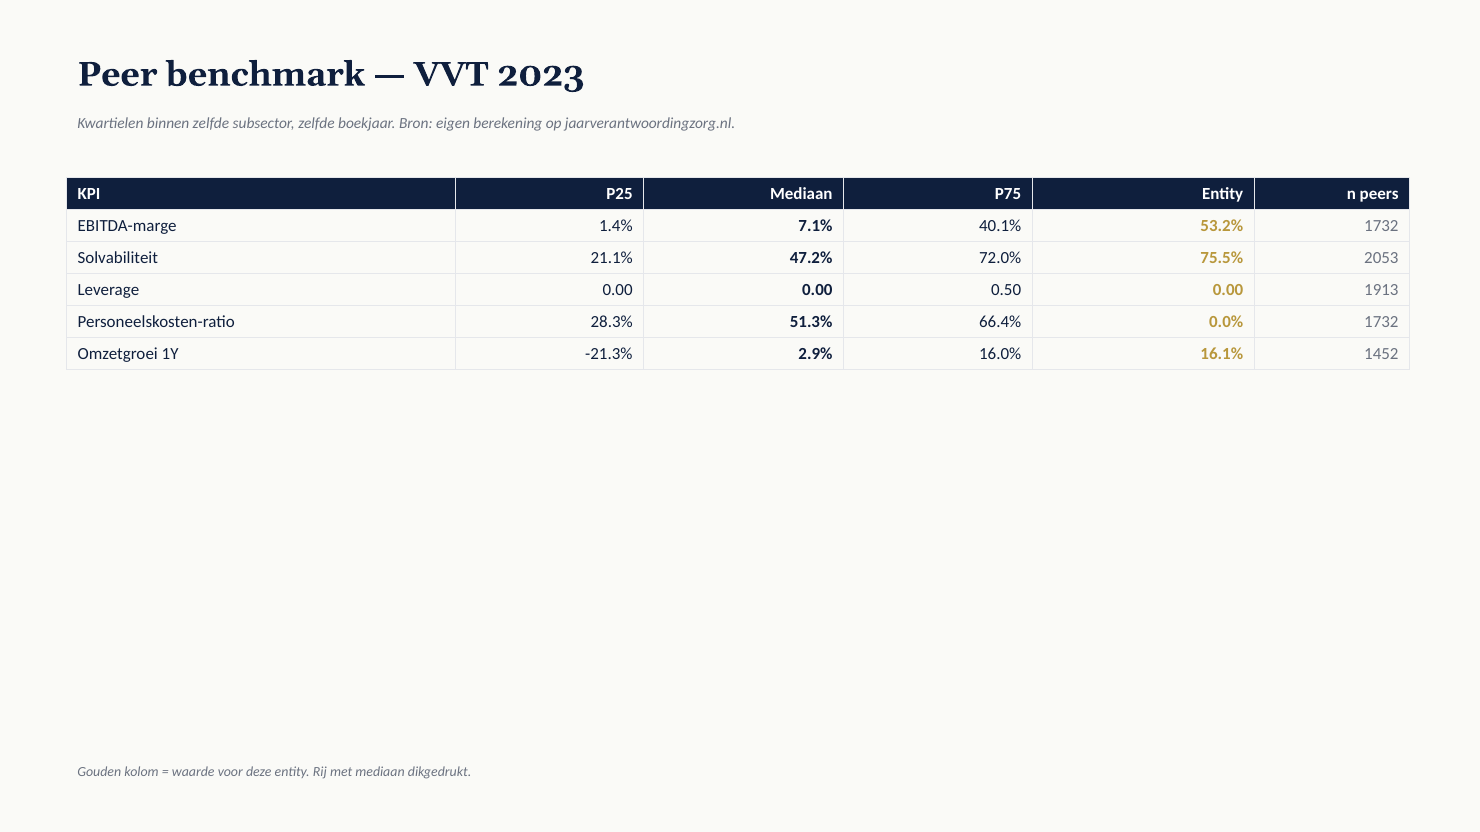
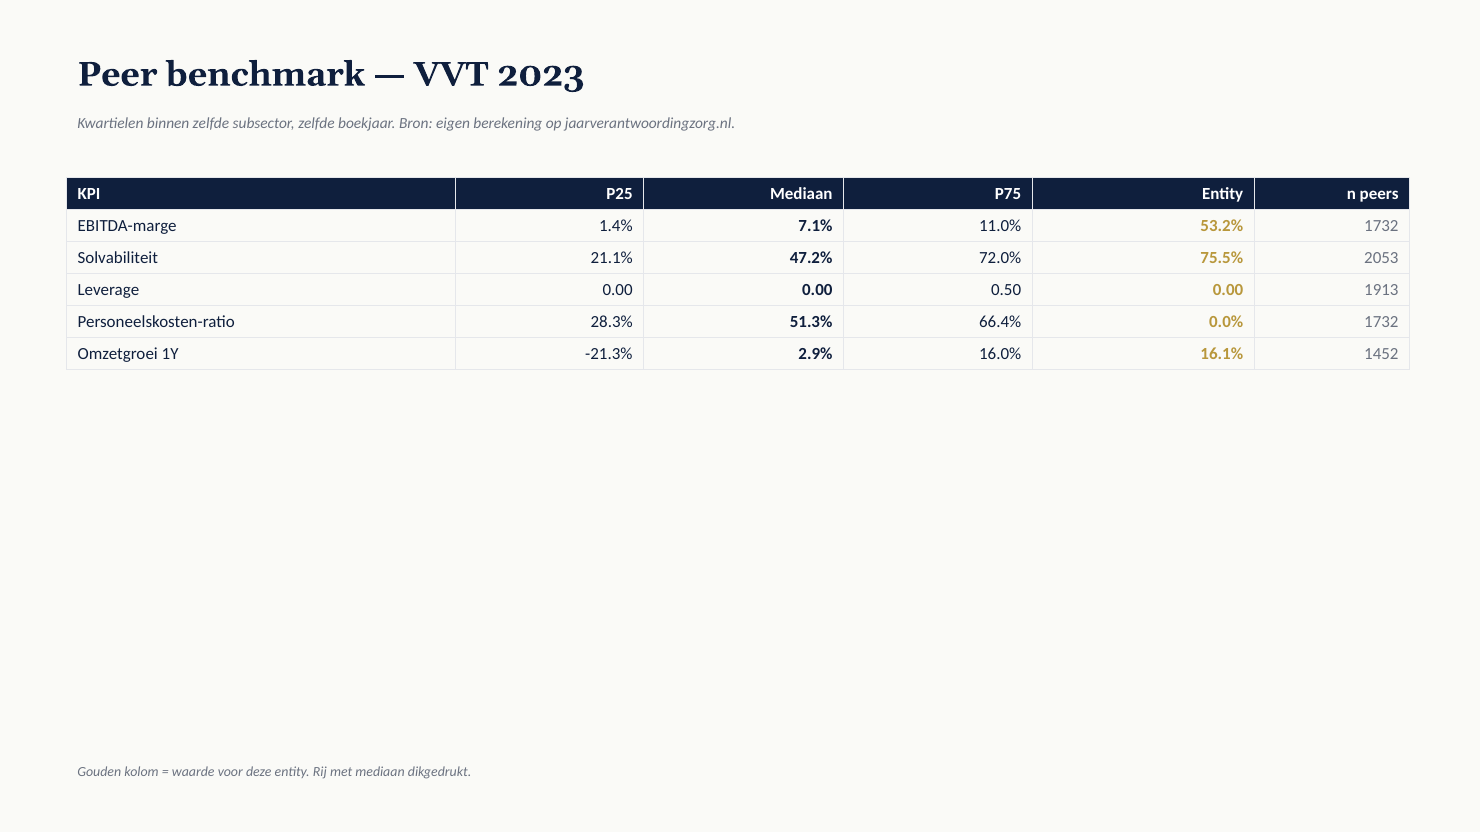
40.1%: 40.1% -> 11.0% (1000, 226)
